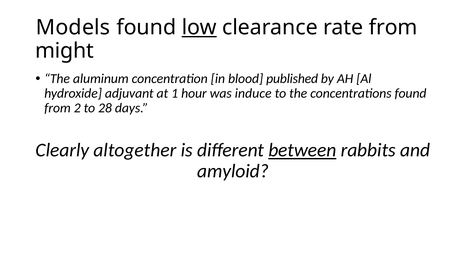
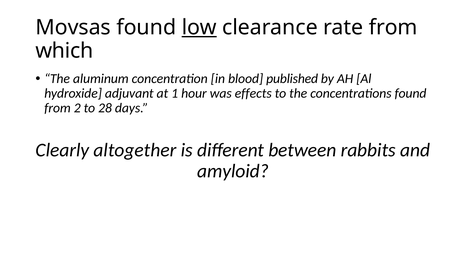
Models: Models -> Movsas (73, 28)
might: might -> which (64, 51)
induce: induce -> effects (253, 93)
between underline: present -> none (302, 150)
